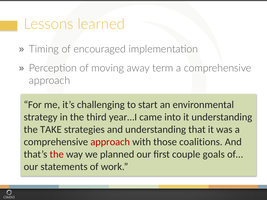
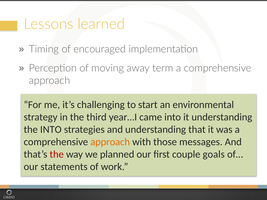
the TAKE: TAKE -> INTO (51, 130)
approach colour: red -> orange (110, 142)
coalitions: coalitions -> messages (201, 142)
